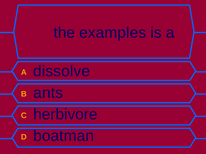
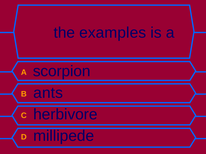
dissolve: dissolve -> scorpion (62, 71)
boatman: boatman -> millipede (64, 136)
